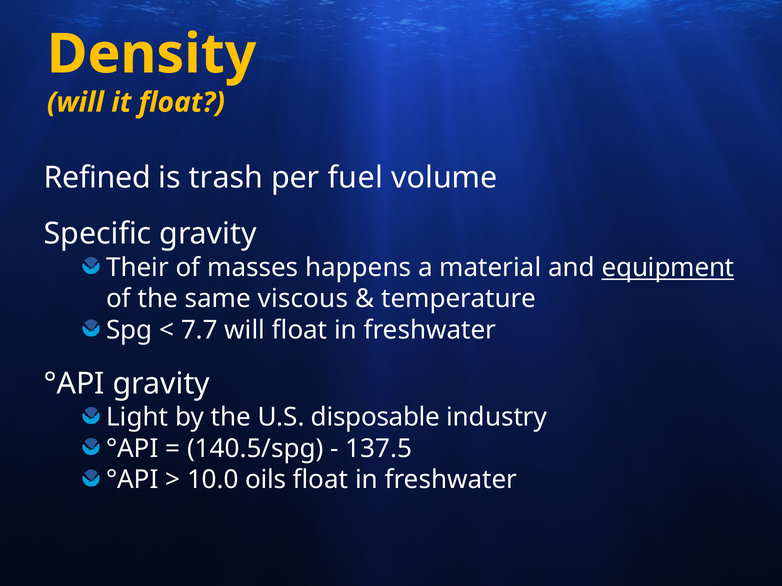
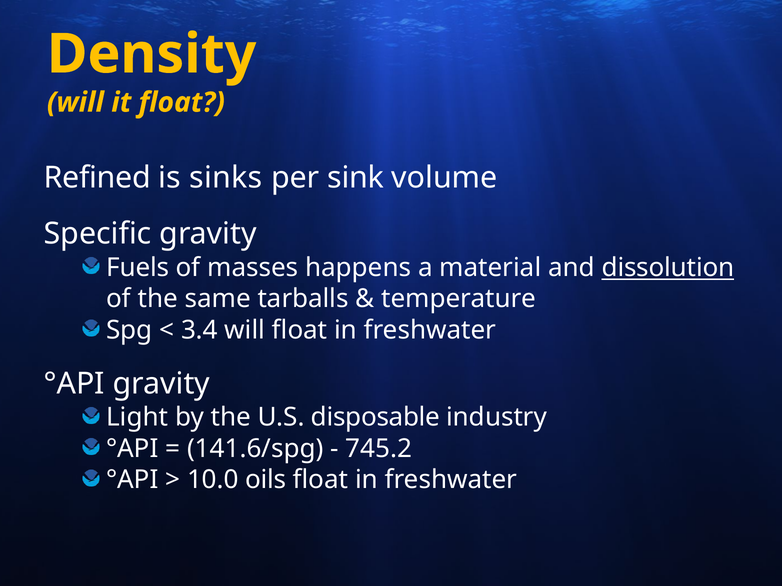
trash: trash -> sinks (226, 178)
fuel: fuel -> sink (356, 178)
Their: Their -> Fuels (138, 268)
equipment: equipment -> dissolution (668, 268)
viscous: viscous -> tarballs (303, 299)
7.7: 7.7 -> 3.4 (199, 330)
140.5/spg: 140.5/spg -> 141.6/spg (255, 449)
137.5: 137.5 -> 745.2 (379, 449)
